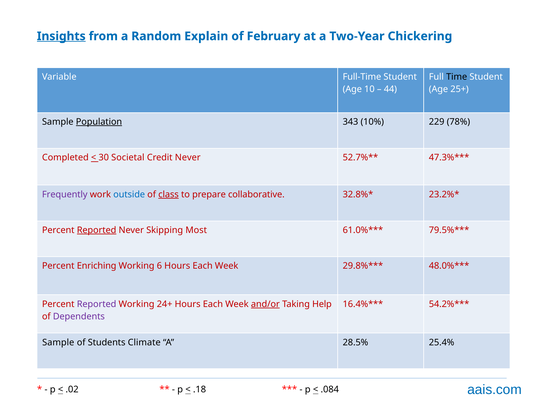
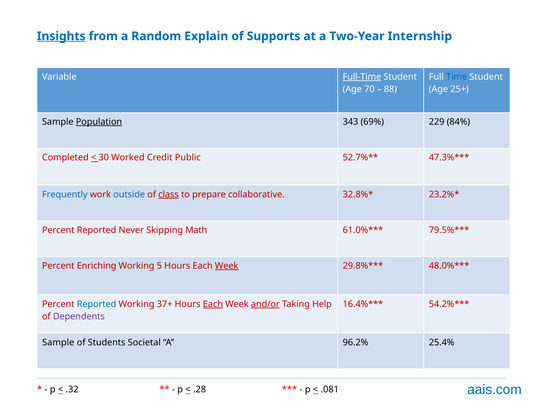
February: February -> Supports (274, 36)
Chickering: Chickering -> Internship (420, 36)
Full-Time underline: none -> present (362, 77)
Time colour: black -> blue (457, 77)
10: 10 -> 70 (369, 89)
44: 44 -> 88 (390, 89)
10%: 10% -> 69% (372, 122)
78%: 78% -> 84% (458, 122)
Societal: Societal -> Worked (128, 157)
Credit Never: Never -> Public (188, 157)
Frequently colour: purple -> blue (65, 194)
Reported underline: present -> none (97, 230)
Most: Most -> Math (196, 230)
6: 6 -> 5 (159, 266)
Week underline: none -> present (227, 266)
Reported colour: purple -> blue (97, 304)
24+: 24+ -> 37+ (165, 304)
Each underline: none -> present (213, 304)
Climate: Climate -> Societal (144, 342)
28.5%: 28.5% -> 96.2% (355, 342)
.02: .02 -> .32 (72, 390)
.18: .18 -> .28 (200, 390)
.084: .084 -> .081 (330, 390)
